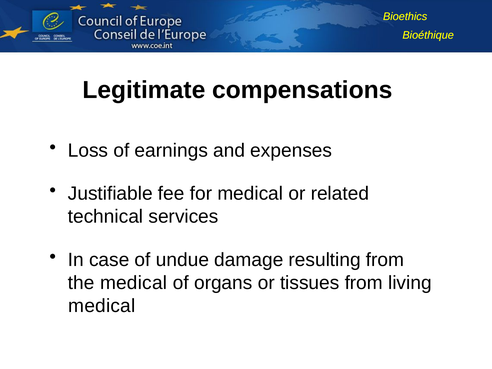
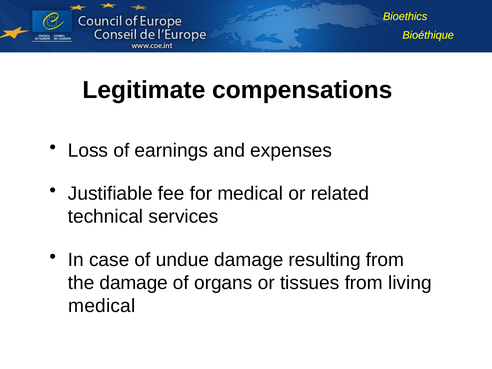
the medical: medical -> damage (134, 283)
